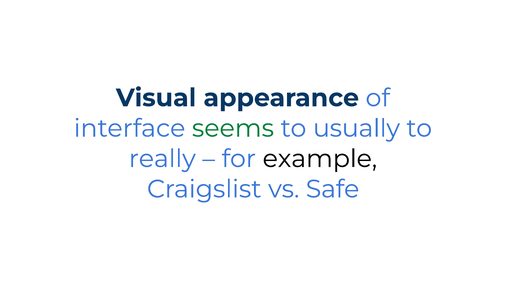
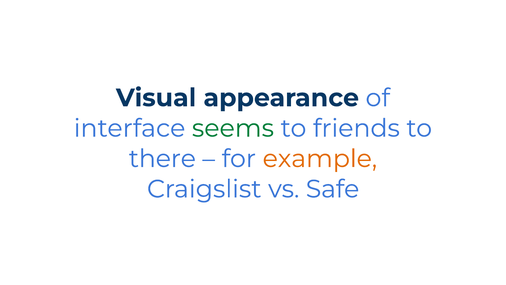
usually: usually -> friends (356, 128)
really: really -> there (162, 159)
example colour: black -> orange (320, 159)
